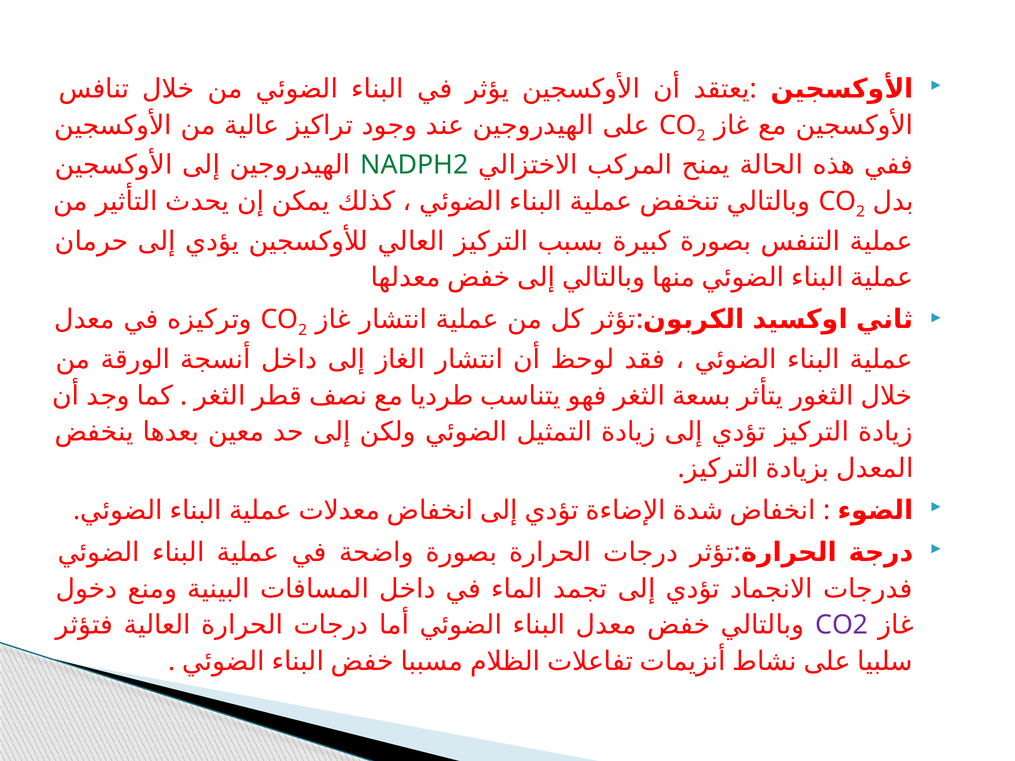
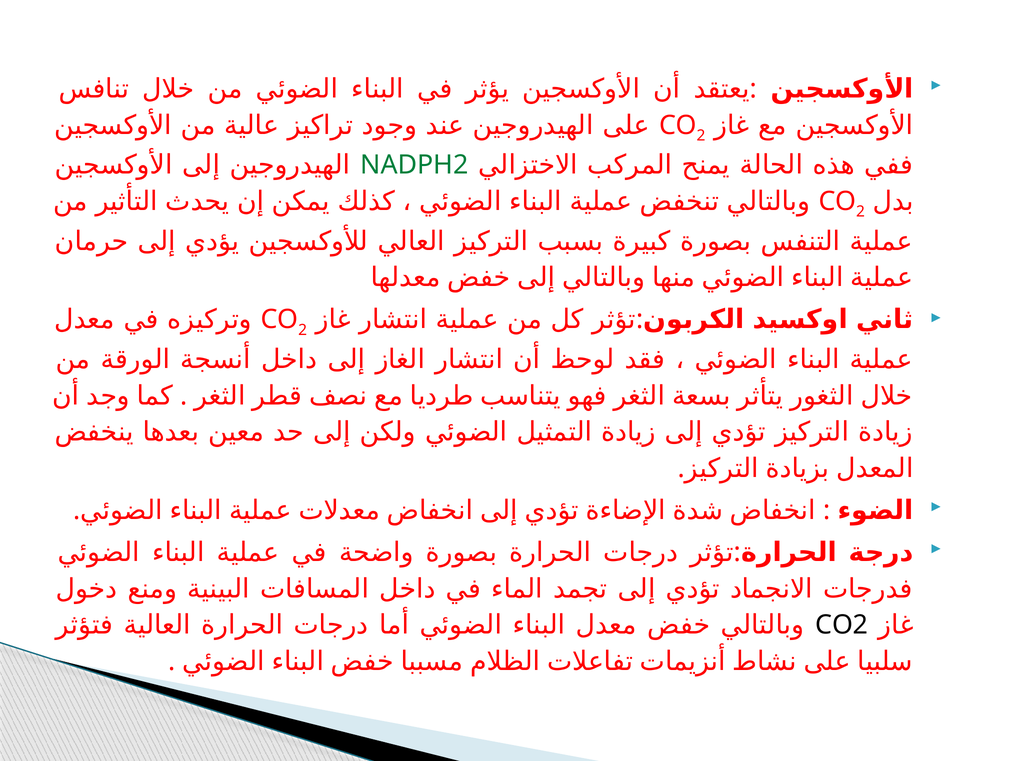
CO2 colour: purple -> black (842, 625)
